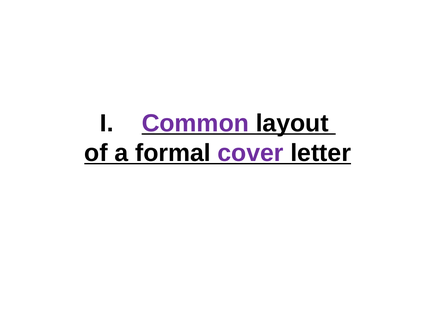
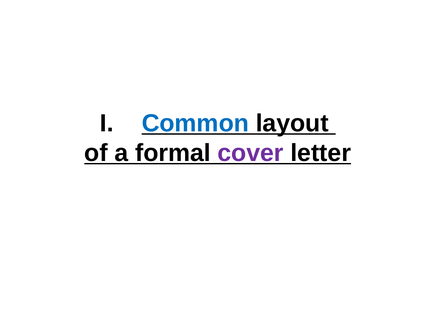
Common colour: purple -> blue (195, 123)
